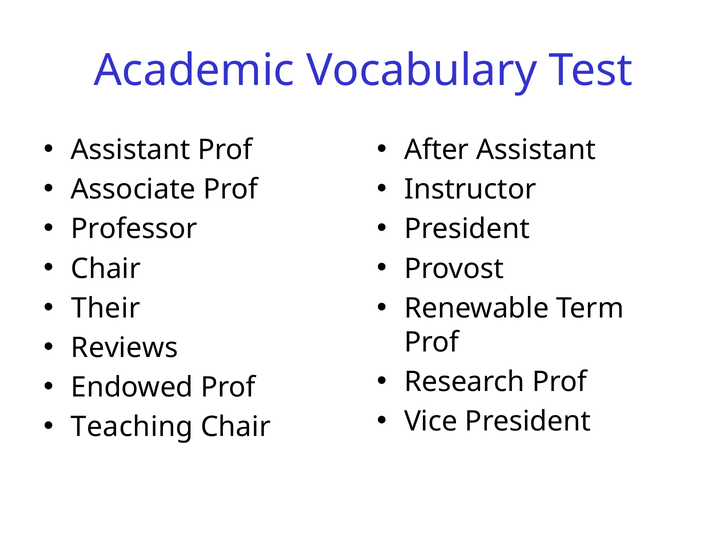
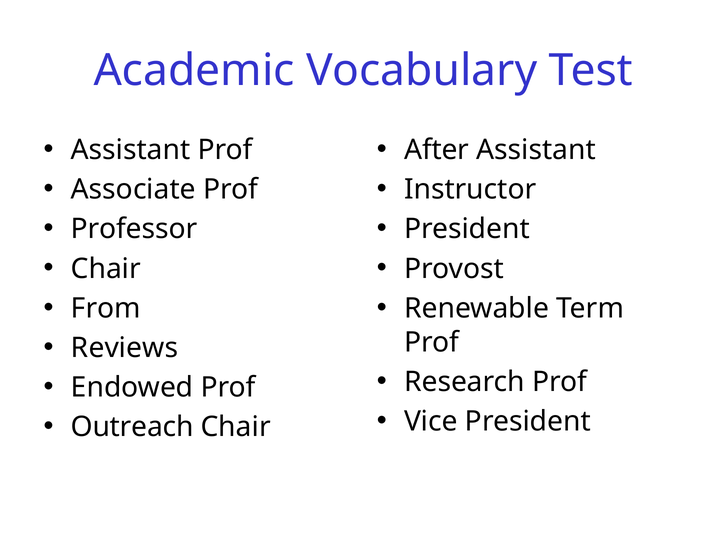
Their: Their -> From (106, 308)
Teaching: Teaching -> Outreach (132, 426)
